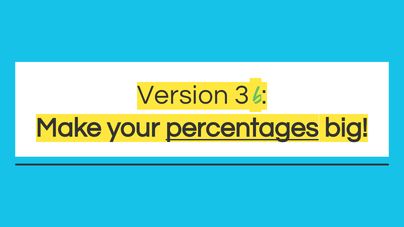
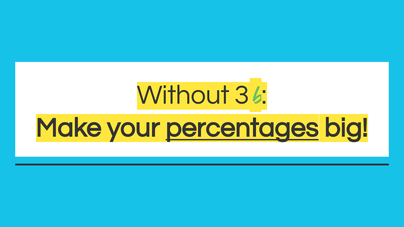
Version: Version -> Without (183, 95)
